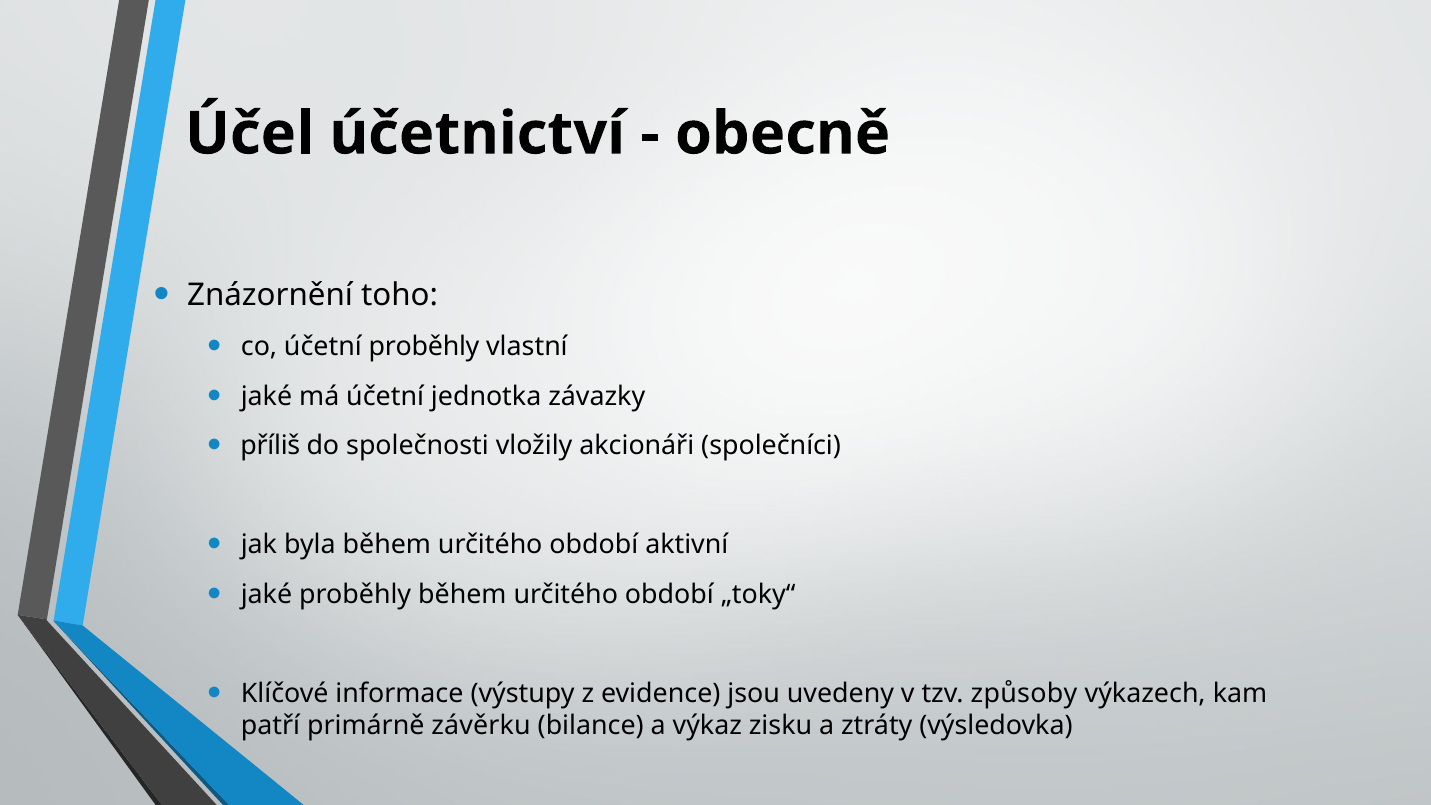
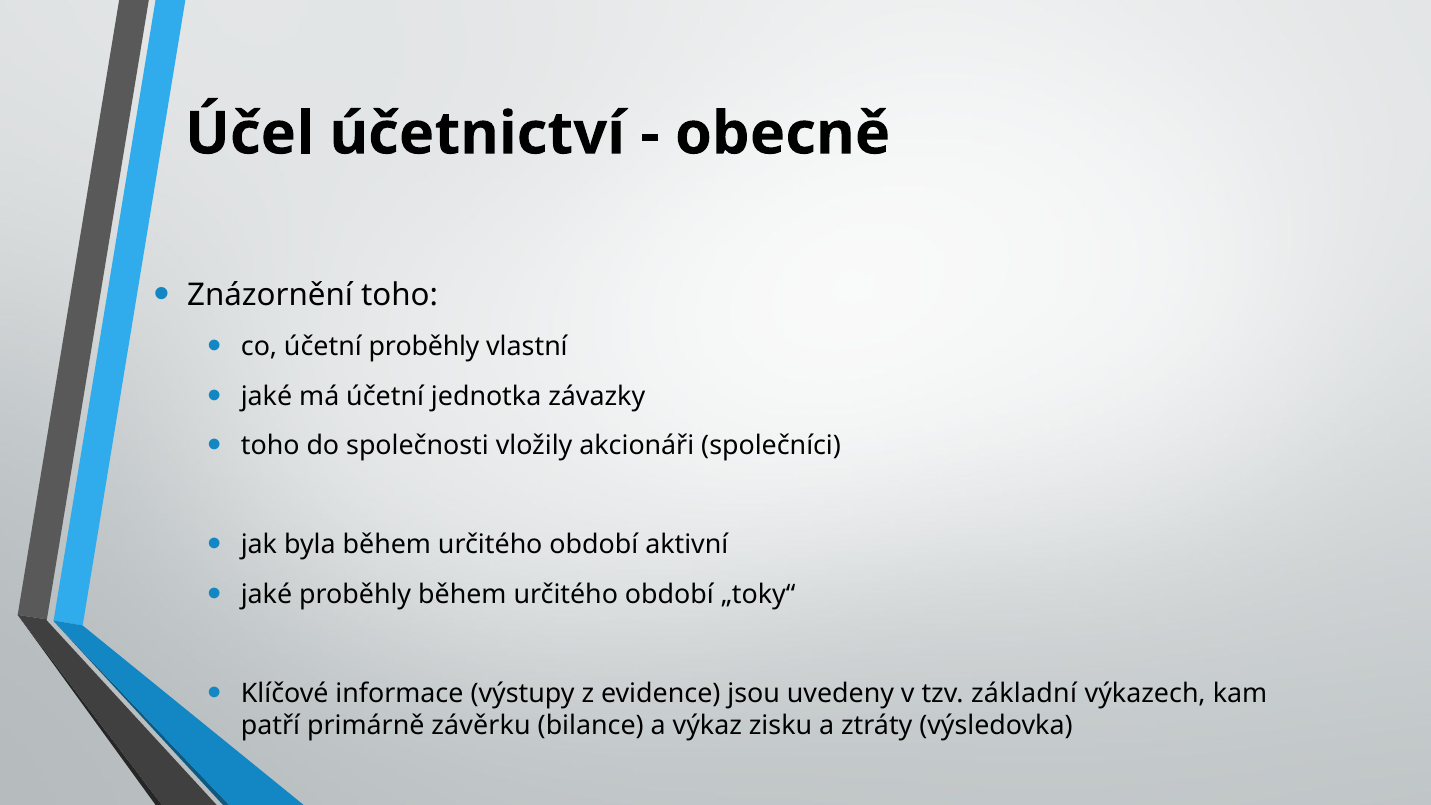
příliš: příliš -> toho (270, 446)
způsoby: způsoby -> základní (1024, 693)
